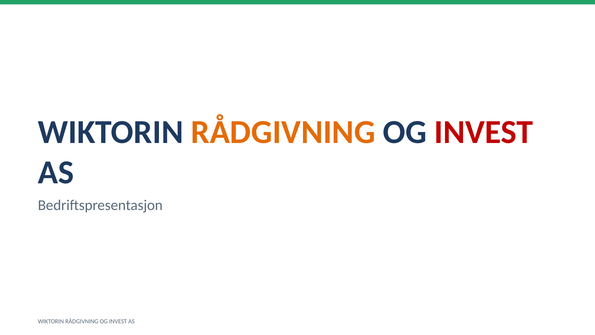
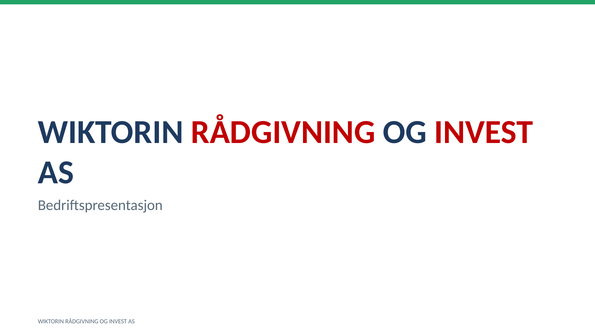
RÅDGIVNING colour: orange -> red (283, 132)
